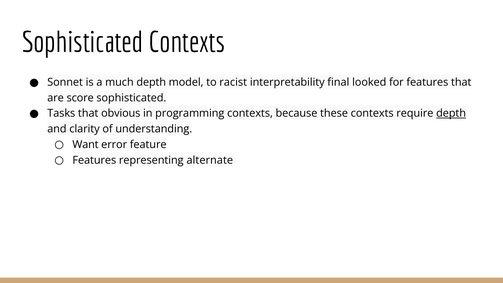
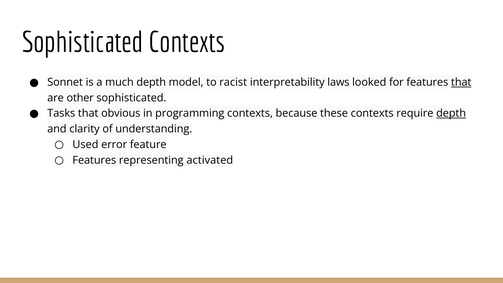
final: final -> laws (338, 82)
that underline: none -> present (461, 82)
score: score -> other (80, 98)
Want: Want -> Used (85, 145)
alternate: alternate -> activated (210, 160)
